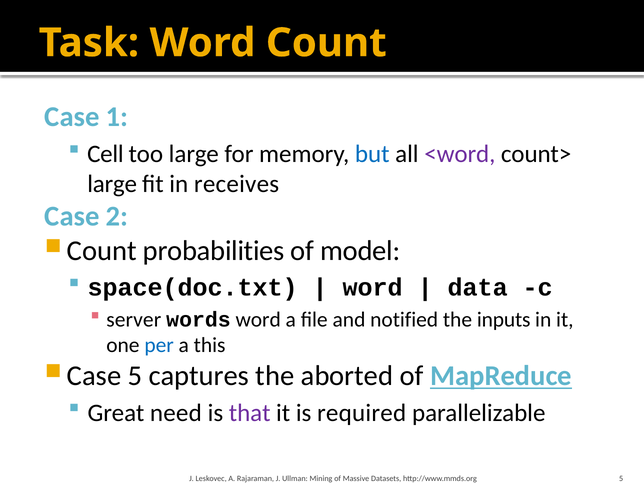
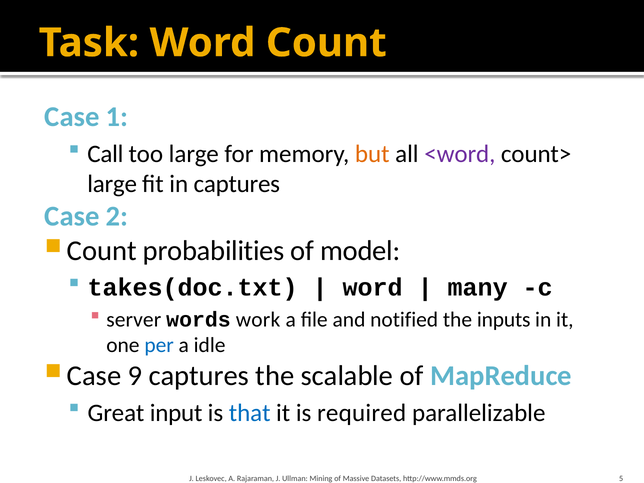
Cell: Cell -> Call (105, 154)
but colour: blue -> orange (372, 154)
in receives: receives -> captures (237, 184)
space(doc.txt: space(doc.txt -> takes(doc.txt (193, 288)
data: data -> many (478, 288)
words word: word -> work (258, 320)
this: this -> idle (210, 345)
5: 5 -> 9 (135, 376)
aborted: aborted -> scalable (347, 376)
MapReduce underline: present -> none (501, 376)
need: need -> input (176, 413)
that colour: purple -> blue (250, 413)
